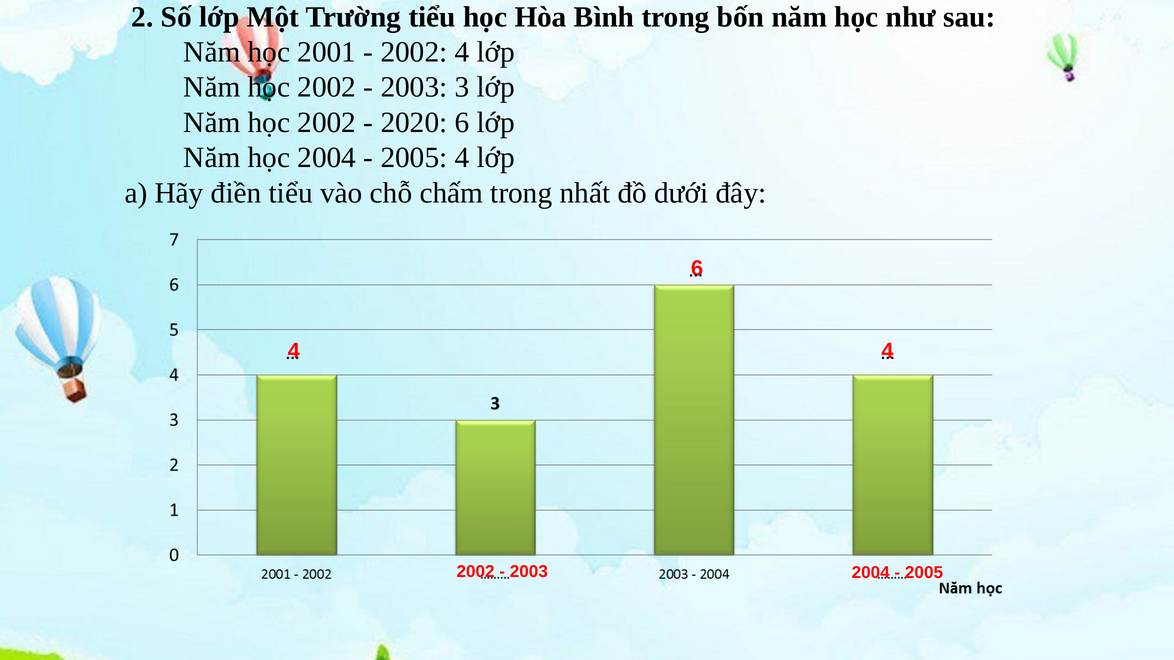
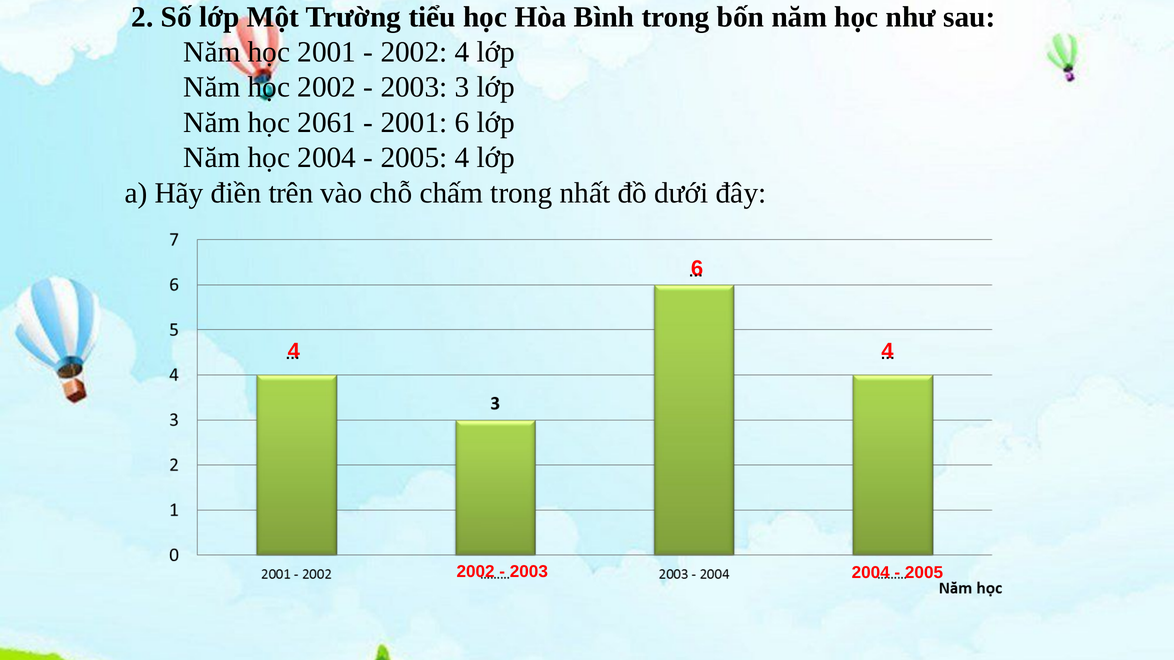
2002: 2002 -> 2061 (327, 123)
2020: 2020 -> 2001 (414, 123)
điền tiểu: tiểu -> trên (291, 193)
